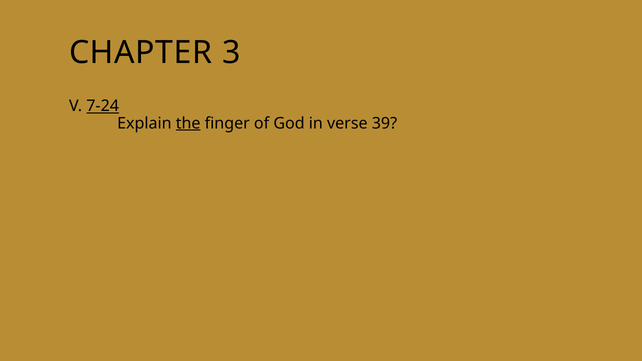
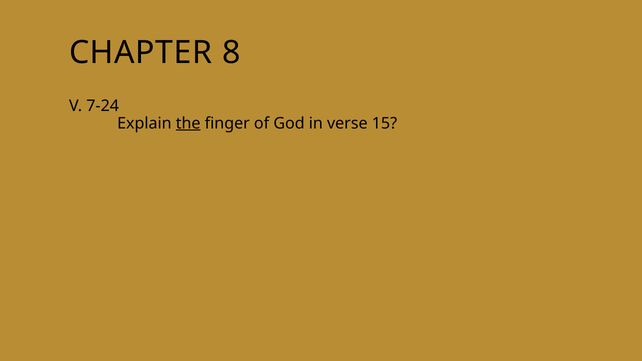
3: 3 -> 8 (231, 53)
7-24 underline: present -> none (103, 106)
39: 39 -> 15 (384, 123)
